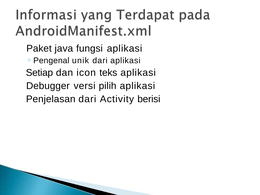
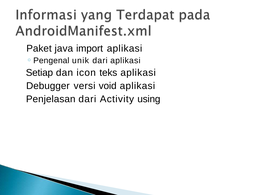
fungsi: fungsi -> import (90, 49)
pilih: pilih -> void (108, 86)
berisi: berisi -> using (149, 99)
